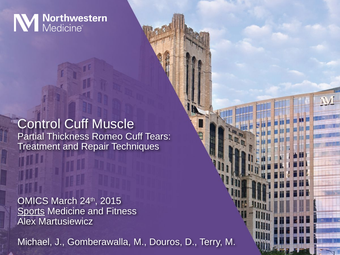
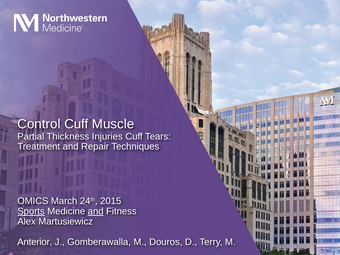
Romeo: Romeo -> Injuries (107, 136)
and underline: none -> present (96, 211)
Michael: Michael -> Anterior (35, 242)
